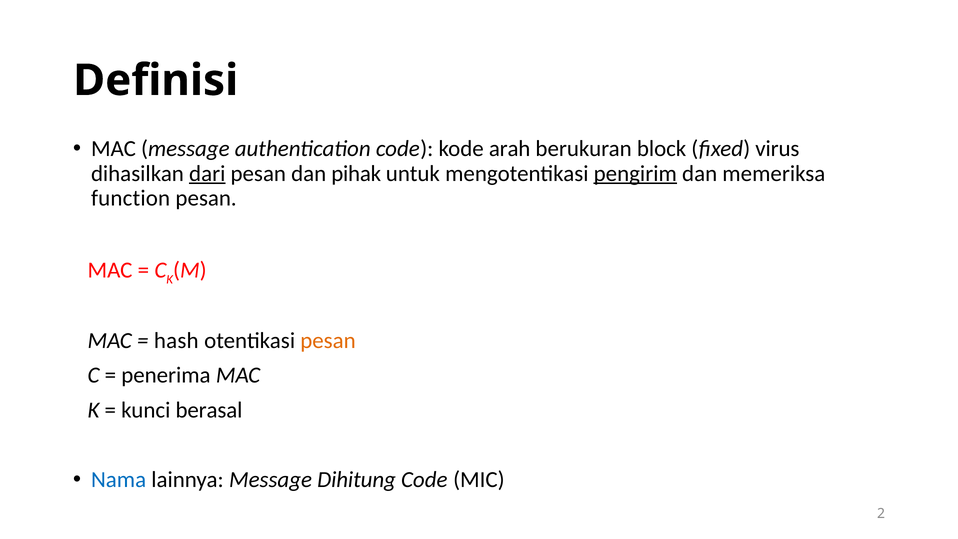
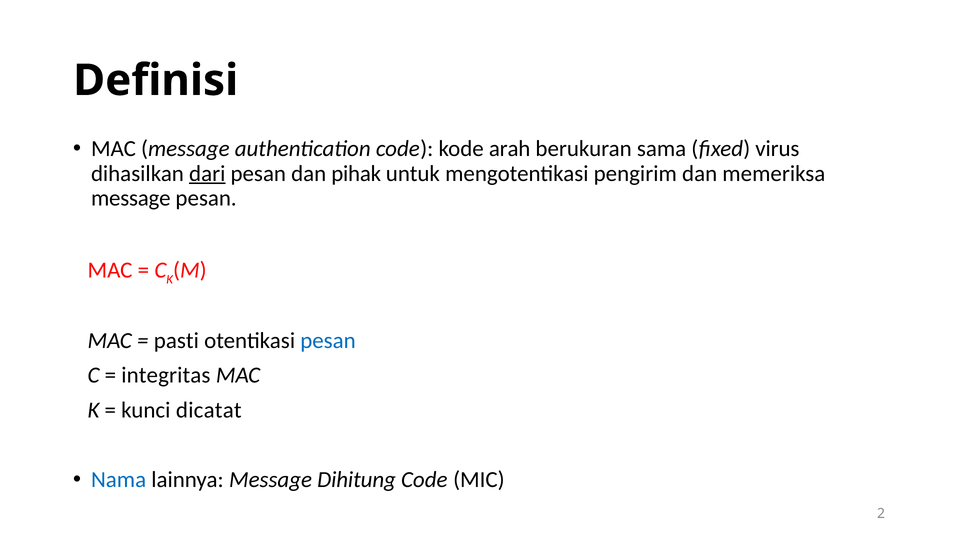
block: block -> sama (662, 149)
pengirim underline: present -> none (635, 173)
function: function -> message (131, 198)
hash: hash -> pasti (176, 340)
pesan colour: orange -> blue (328, 340)
penerima: penerima -> integritas (166, 375)
berasal: berasal -> dicatat (209, 410)
